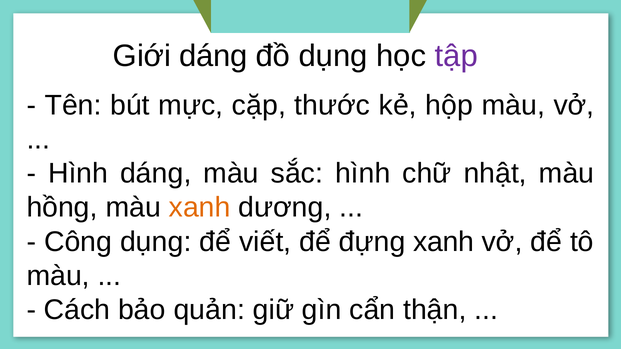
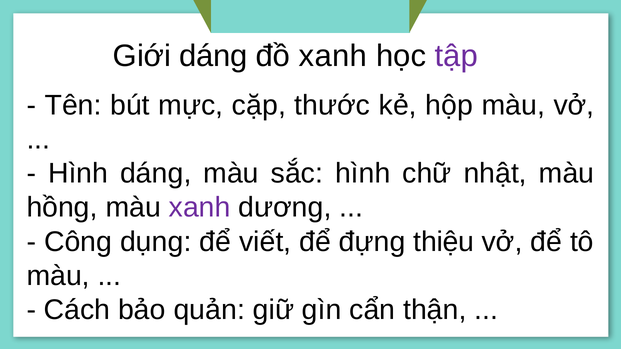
đồ dụng: dụng -> xanh (333, 56)
xanh colour: orange -> purple (200, 208)
đựng xanh: xanh -> thiệu (444, 242)
